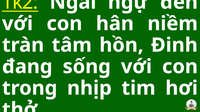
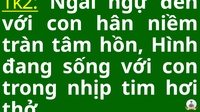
Đinh: Đinh -> Hình (174, 45)
